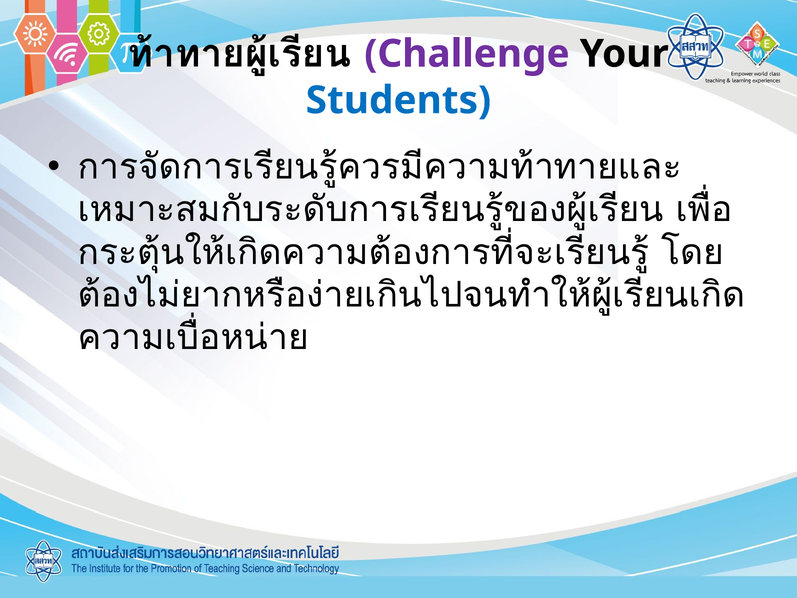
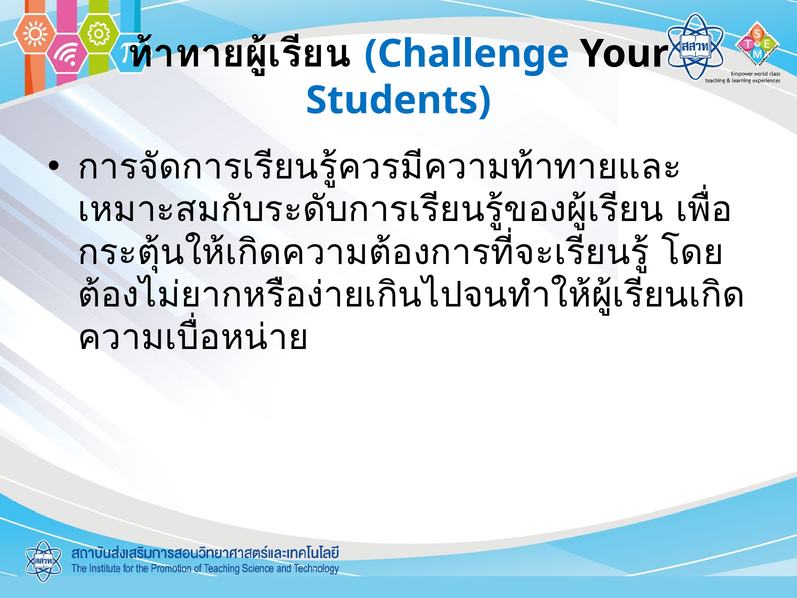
Challenge colour: purple -> blue (467, 54)
